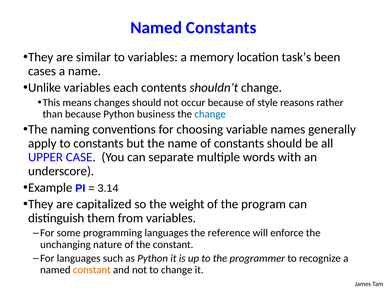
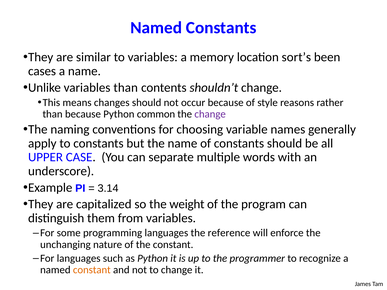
task’s: task’s -> sort’s (296, 57)
variables each: each -> than (126, 88)
business: business -> common (156, 114)
change colour: blue -> purple (210, 114)
